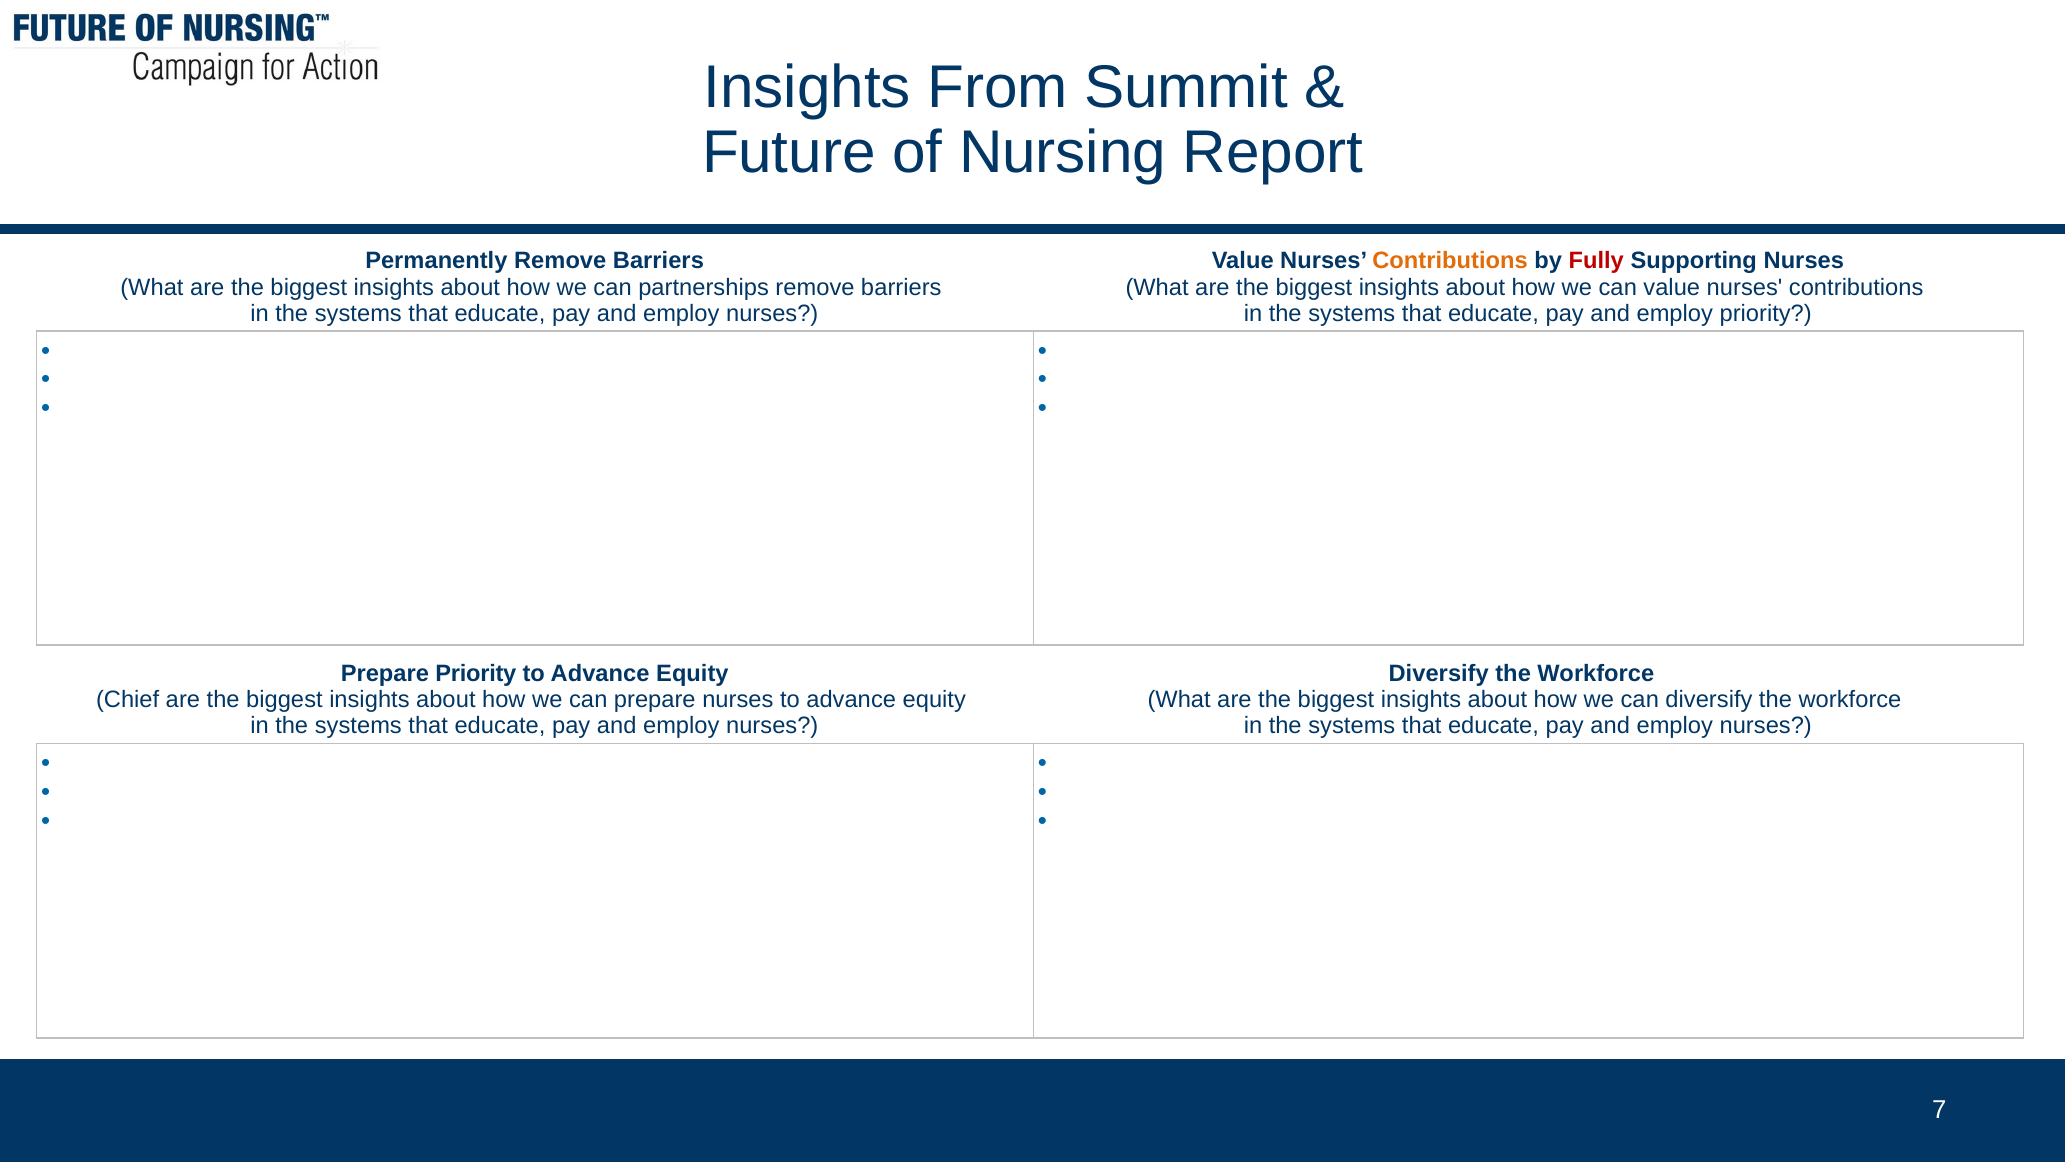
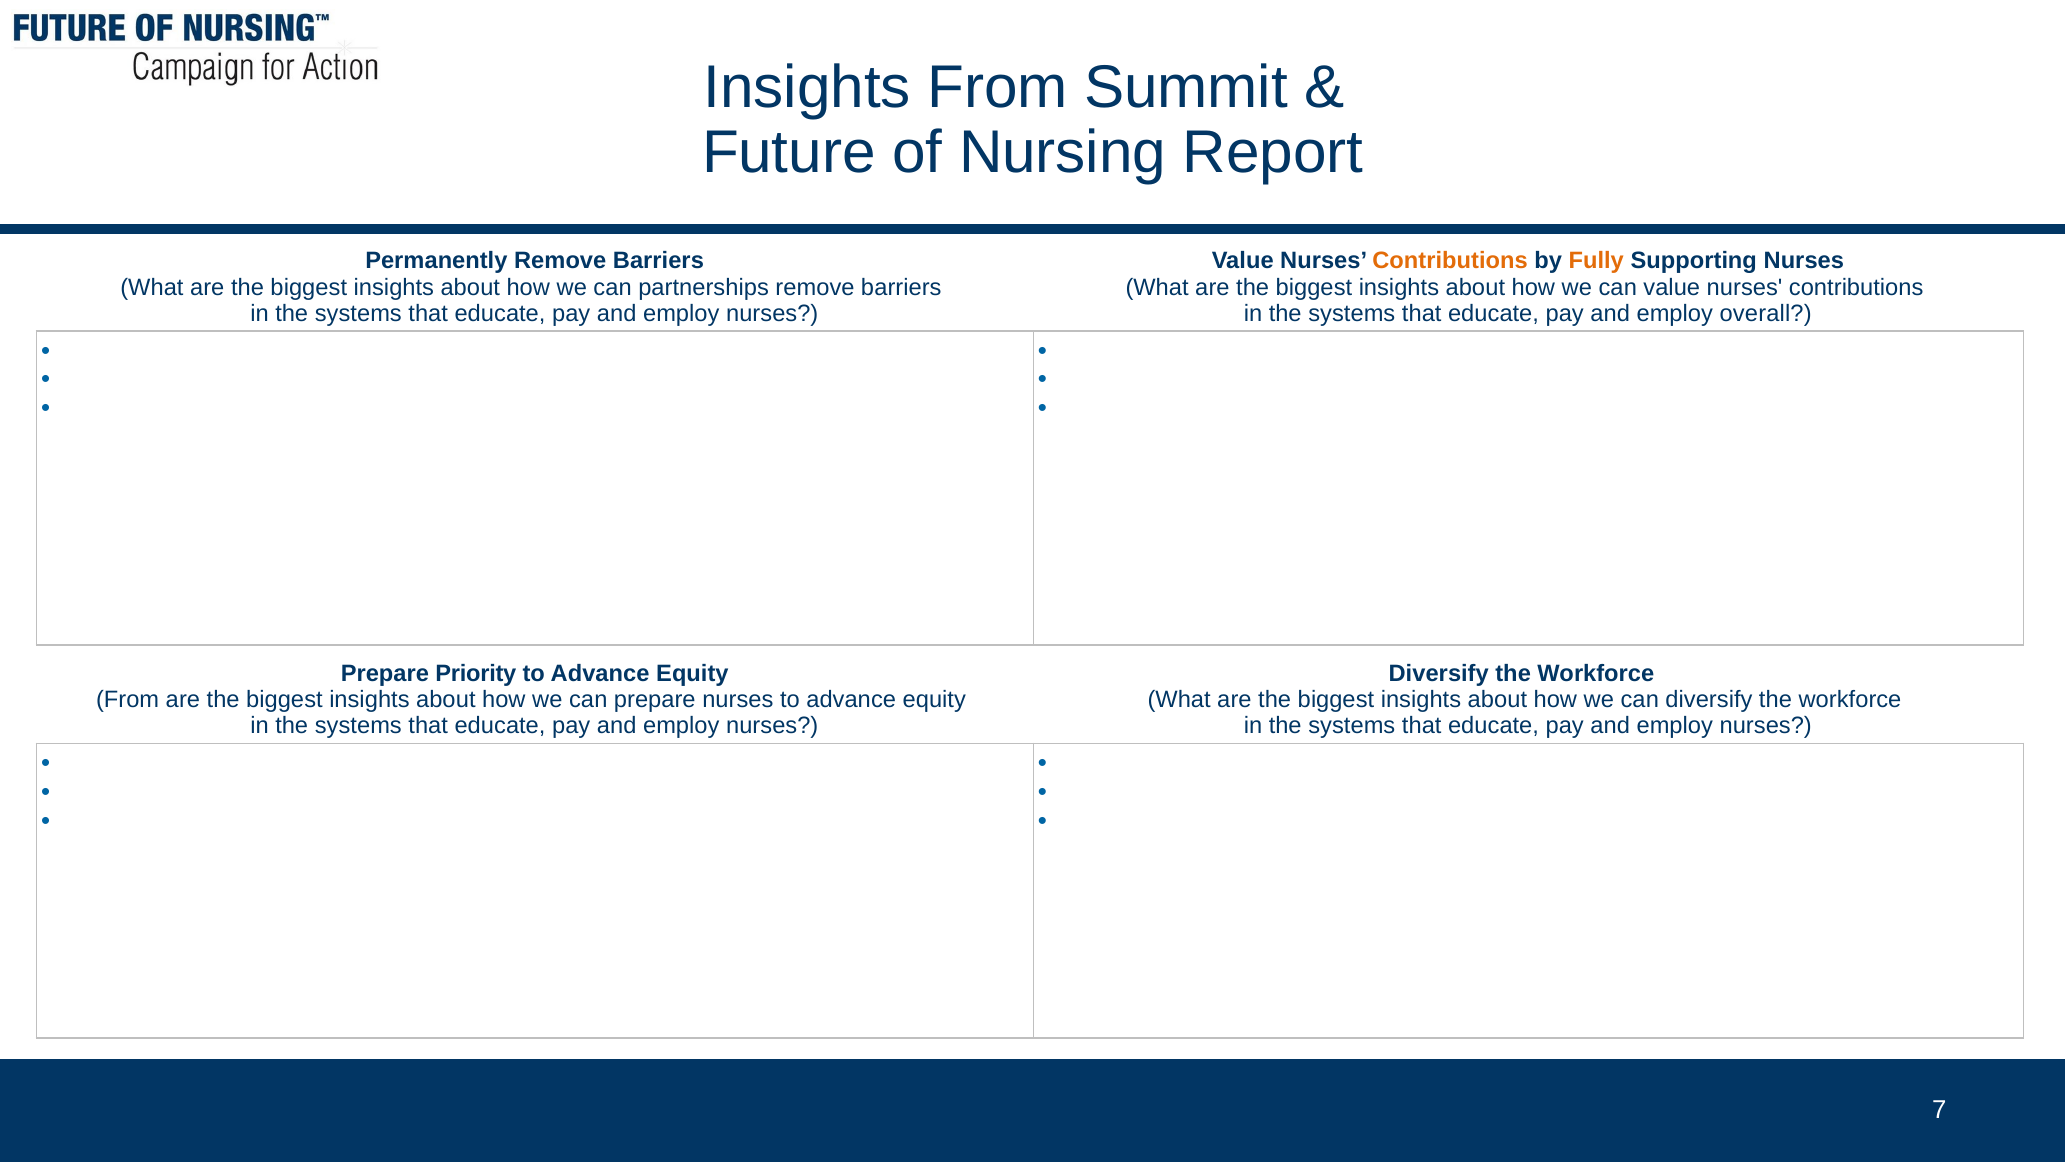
Fully colour: red -> orange (1596, 261)
employ priority: priority -> overall (1766, 314)
Chief: Chief -> From (128, 700)
